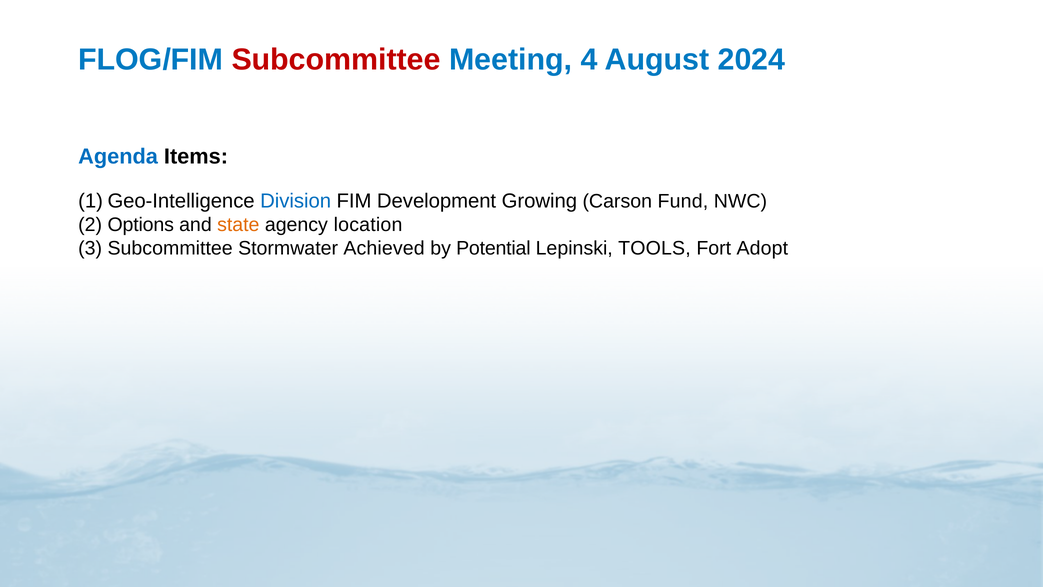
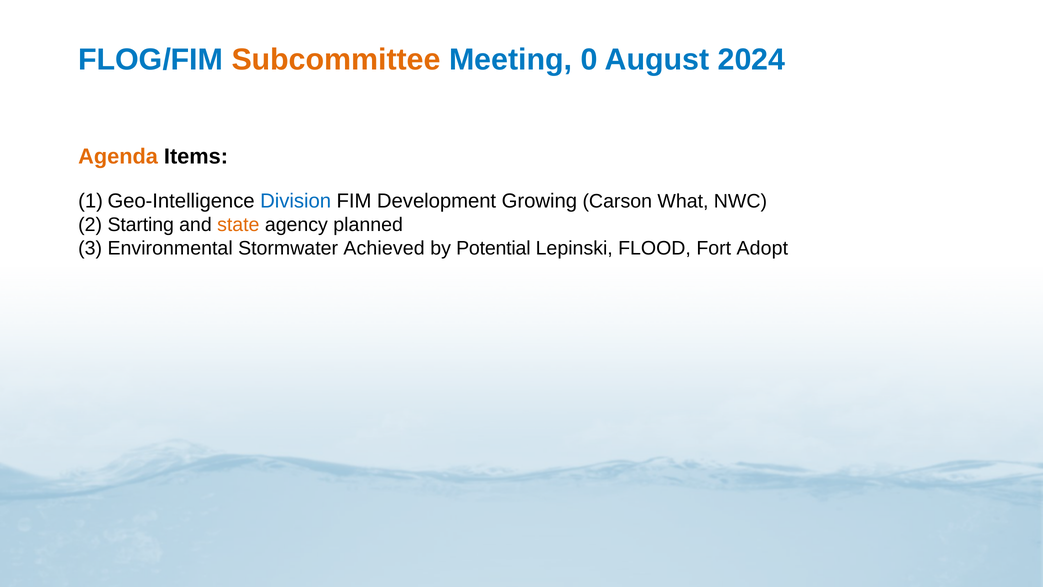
Subcommittee colour: red -> orange (336, 59)
4: 4 -> 0 (589, 59)
Agenda colour: blue -> orange (118, 156)
Fund: Fund -> What (683, 201)
Options: Options -> Starting (141, 225)
location: location -> planned (368, 225)
Subcommittee: Subcommittee -> Environmental (170, 248)
TOOLS: TOOLS -> FLOOD (655, 248)
